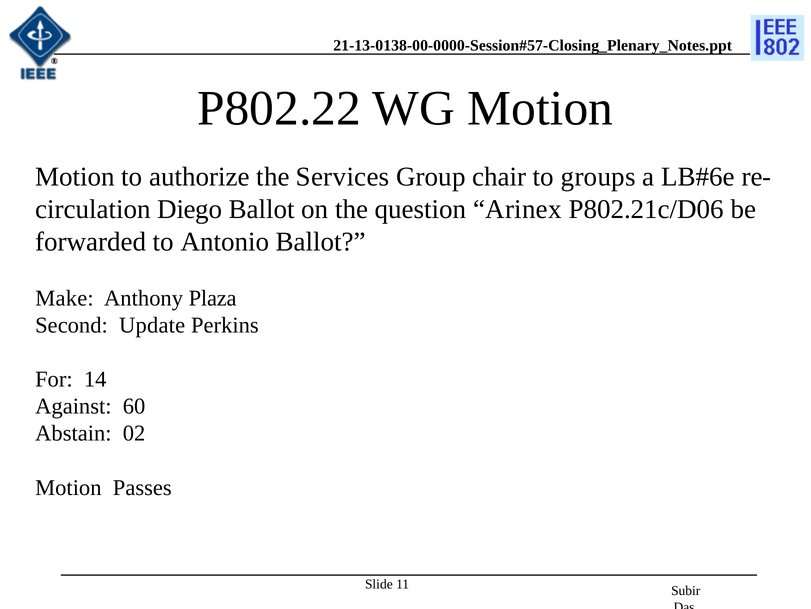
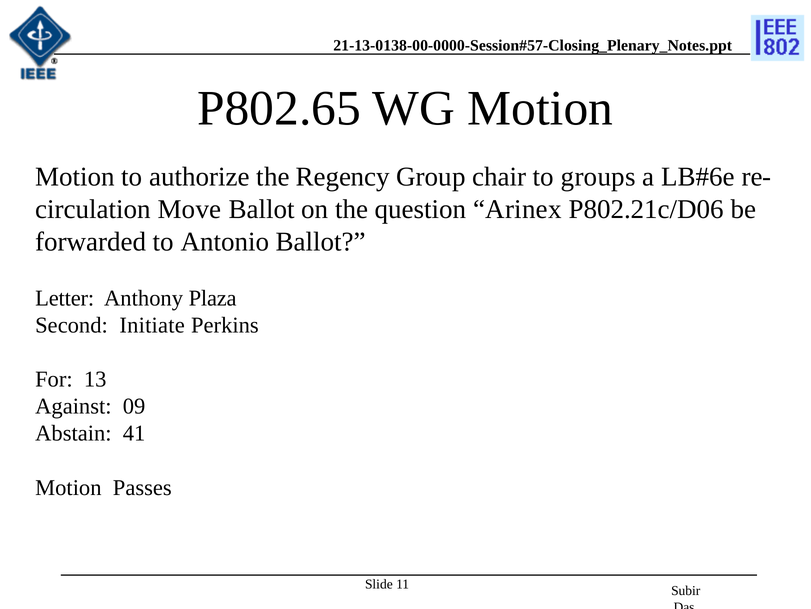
P802.22: P802.22 -> P802.65 (279, 108)
Services: Services -> Regency (343, 176)
Diego: Diego -> Move (190, 209)
Make: Make -> Letter (65, 298)
Update: Update -> Initiate (152, 325)
14: 14 -> 13 (95, 379)
60: 60 -> 09 (134, 406)
02: 02 -> 41 (134, 433)
